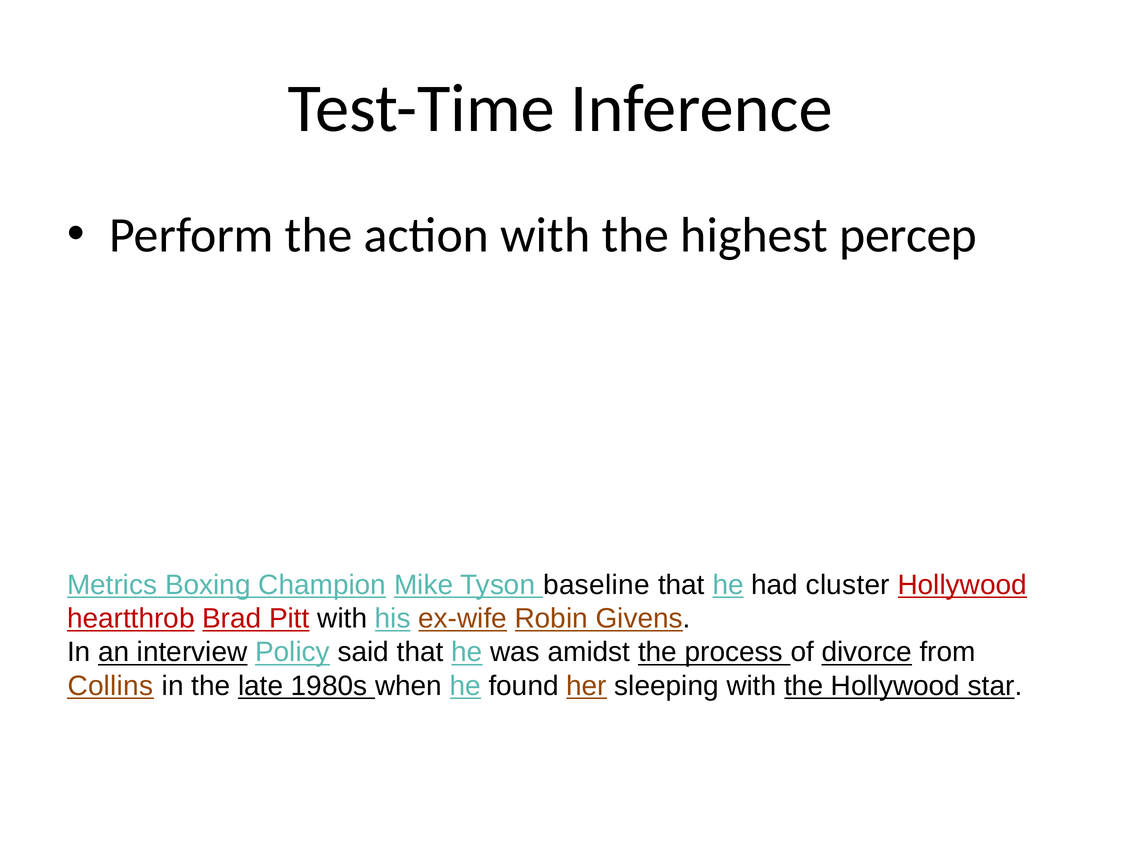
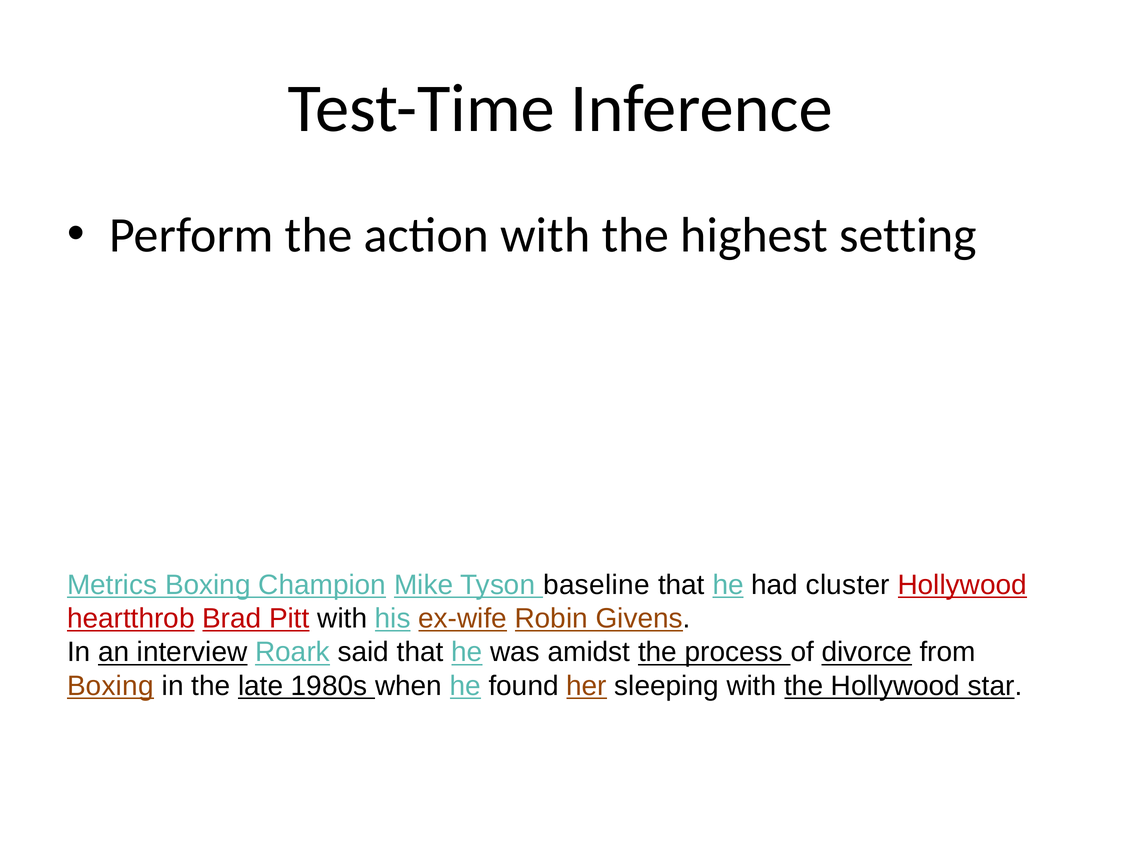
percep: percep -> setting (908, 235)
Policy: Policy -> Roark (293, 652)
Collins: Collins -> Boxing (110, 686)
